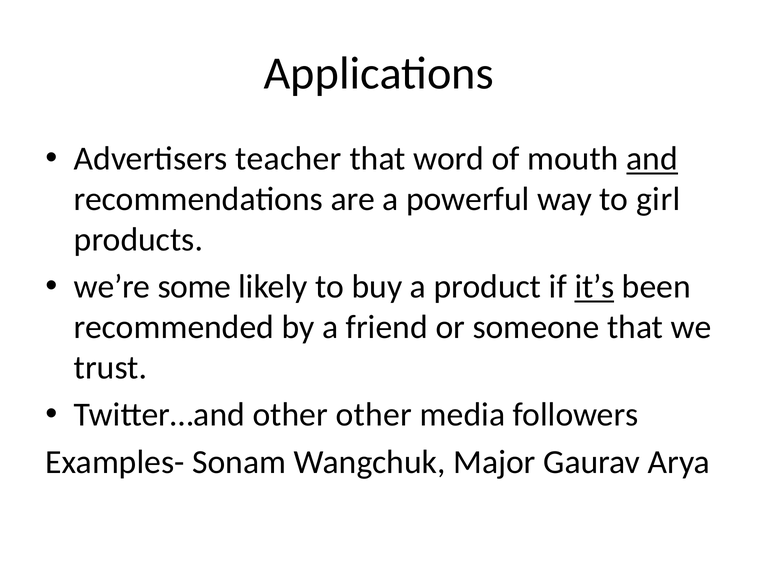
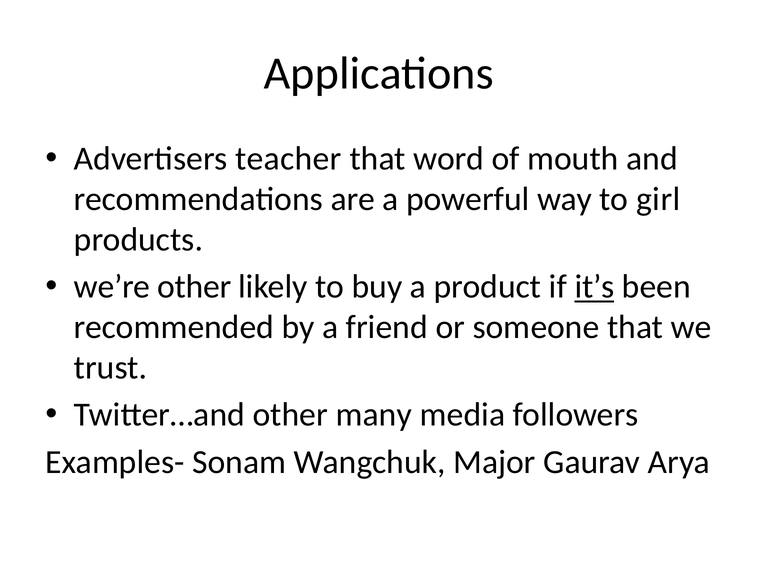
and underline: present -> none (652, 159)
we’re some: some -> other (194, 287)
other other: other -> many (374, 415)
